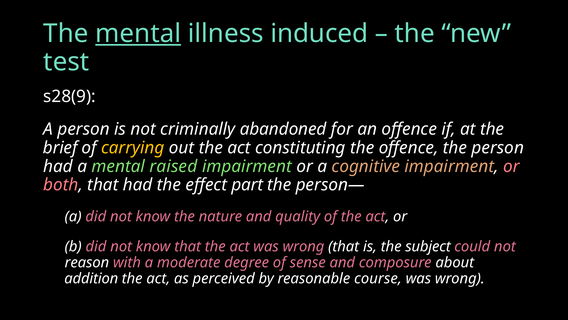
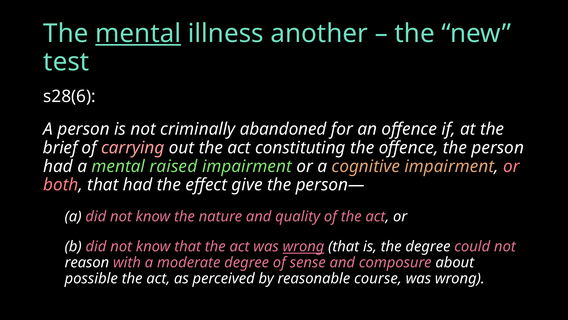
induced: induced -> another (319, 34)
s28(9: s28(9 -> s28(6 (70, 96)
carrying colour: yellow -> pink (133, 148)
part: part -> give (247, 185)
wrong underline: none -> present (303, 246)
the subject: subject -> degree (428, 246)
addition: addition -> possible (91, 278)
